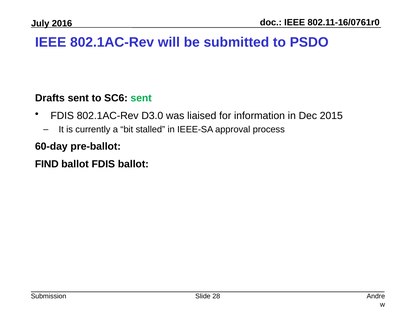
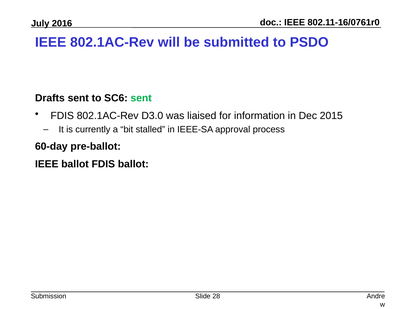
FIND: FIND -> IEEE (47, 164)
